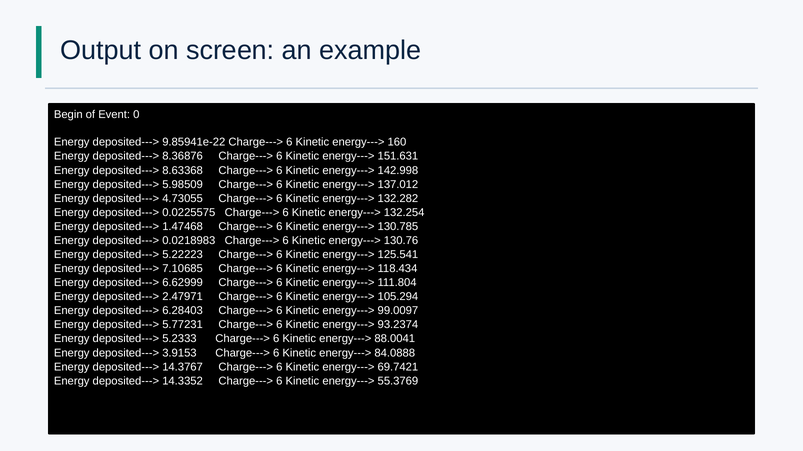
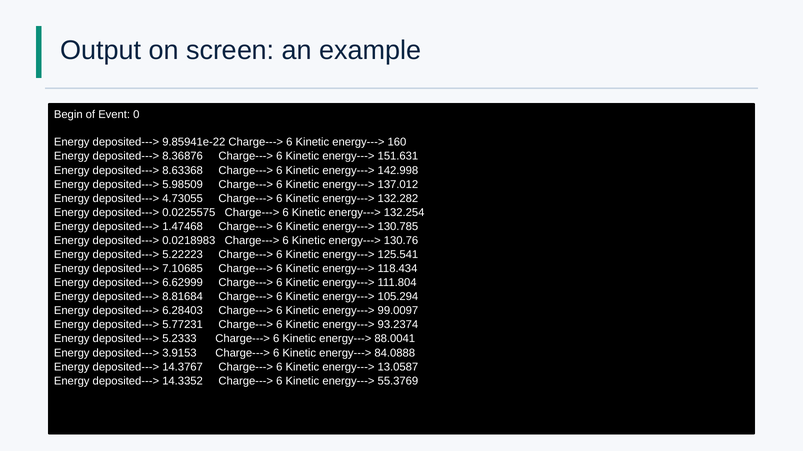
2.47971: 2.47971 -> 8.81684 (183, 297)
69.7421: 69.7421 -> 13.0587 (398, 367)
